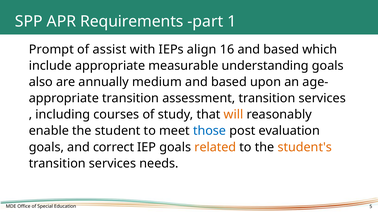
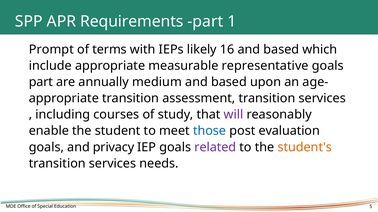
assist: assist -> terms (110, 50)
align: align -> likely (202, 50)
understanding: understanding -> representative (265, 66)
also: also -> part (41, 82)
will colour: orange -> purple (234, 115)
correct: correct -> privacy (114, 148)
related colour: orange -> purple (215, 148)
